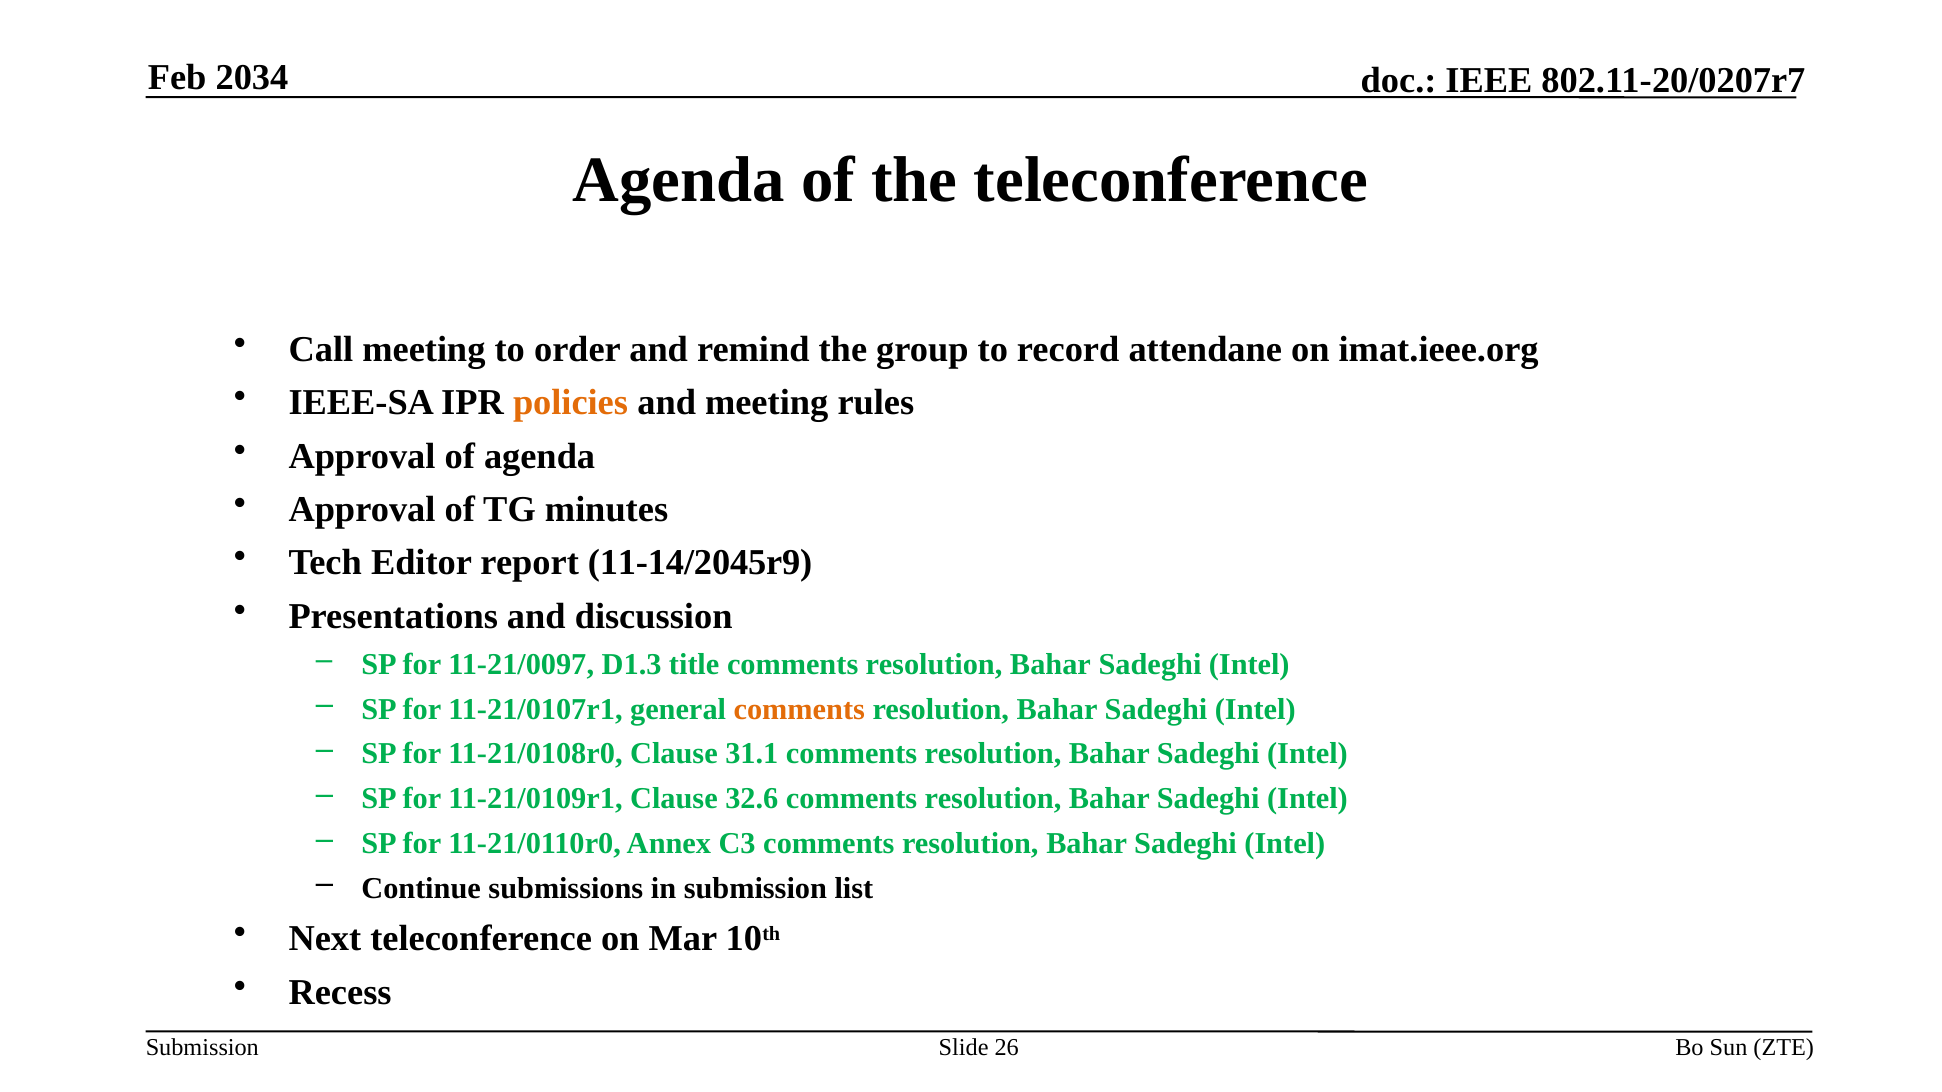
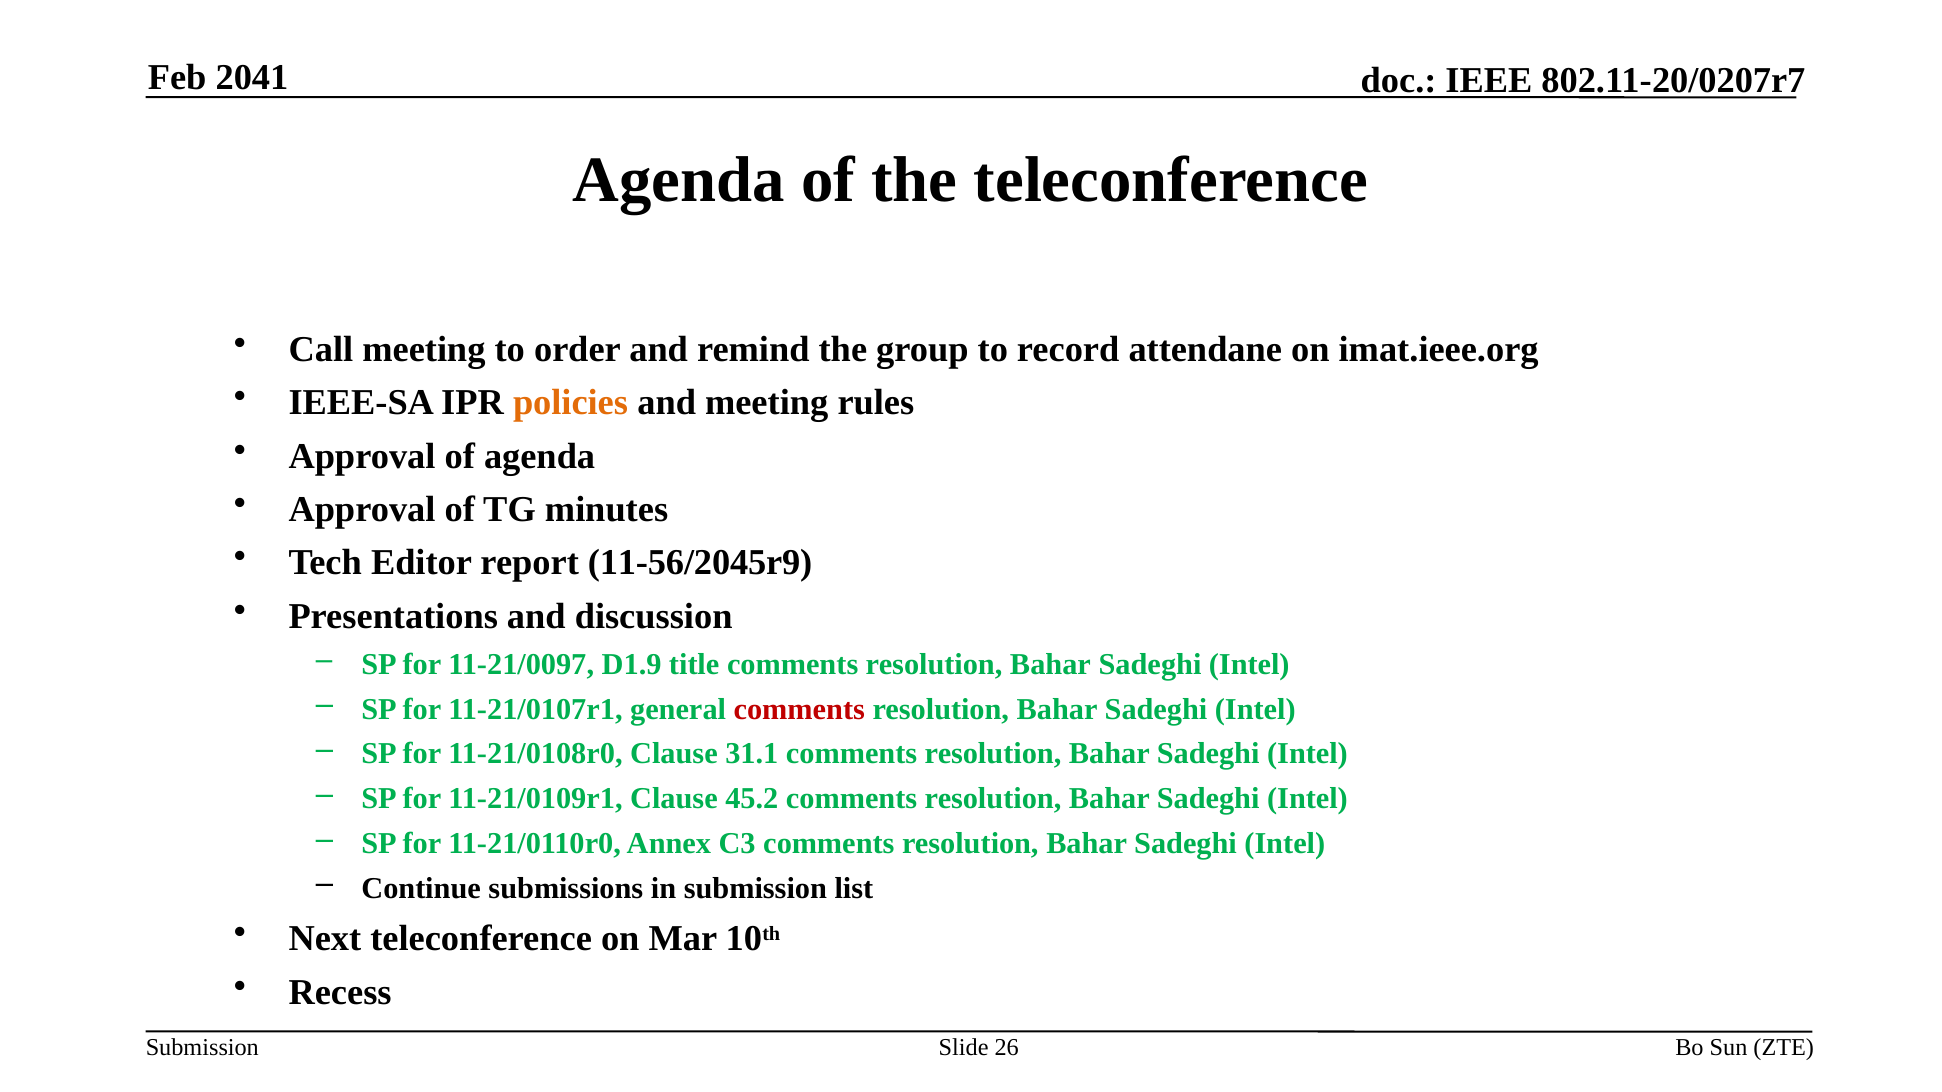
2034: 2034 -> 2041 (252, 77)
11-14/2045r9: 11-14/2045r9 -> 11-56/2045r9 (700, 563)
D1.3: D1.3 -> D1.9 (632, 664)
comments colour: orange -> red (799, 709)
32.6: 32.6 -> 45.2 (752, 799)
